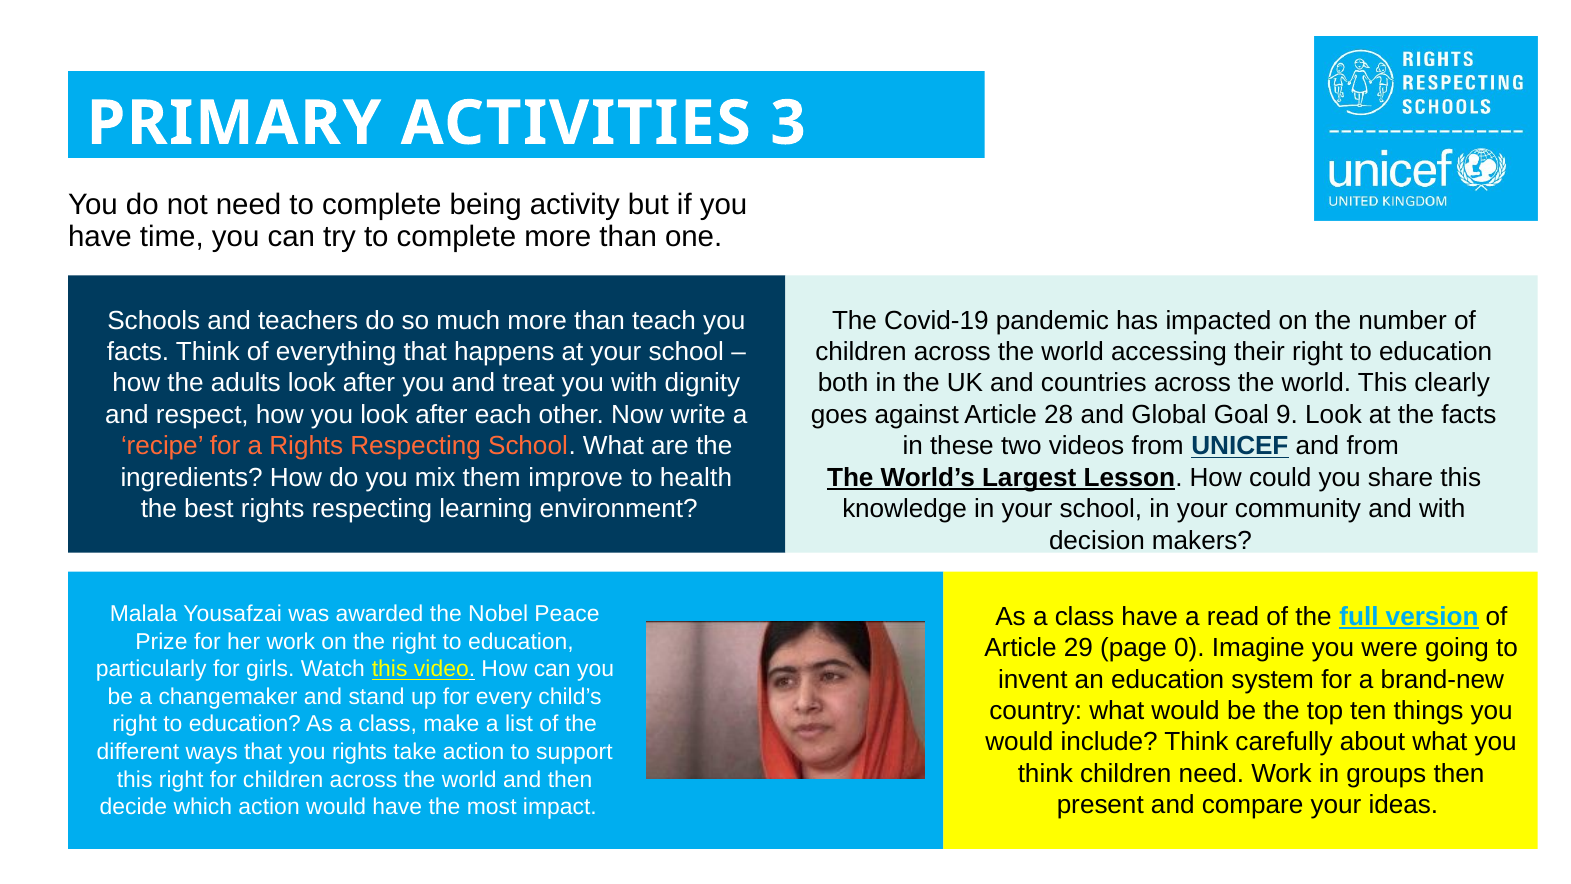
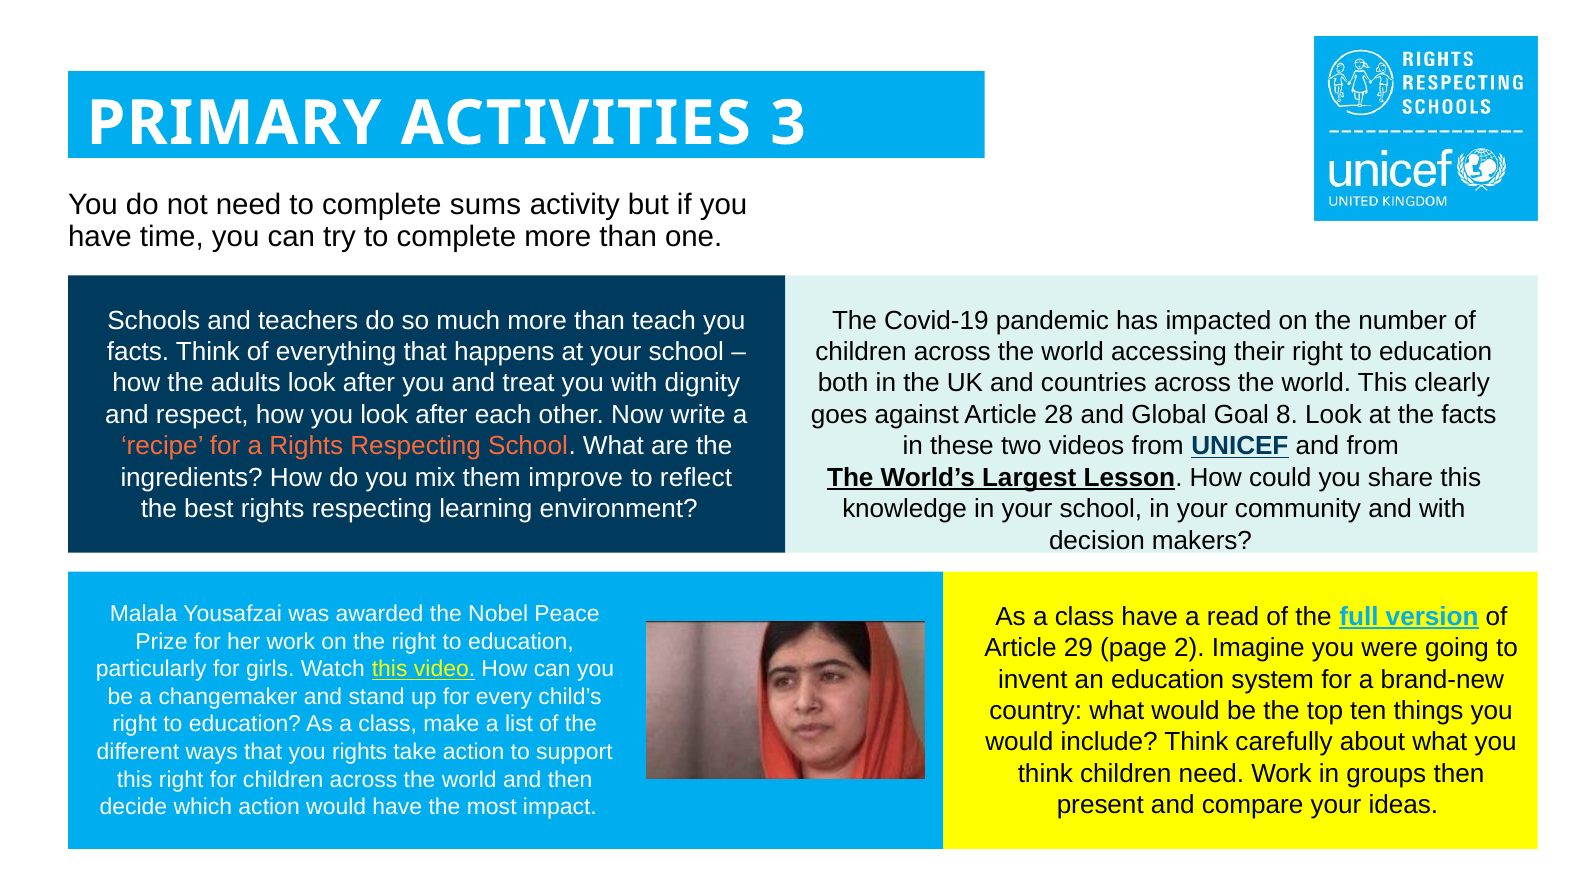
being: being -> sums (486, 205)
9: 9 -> 8 (1287, 415)
health: health -> reflect (696, 477)
0: 0 -> 2 (1189, 648)
